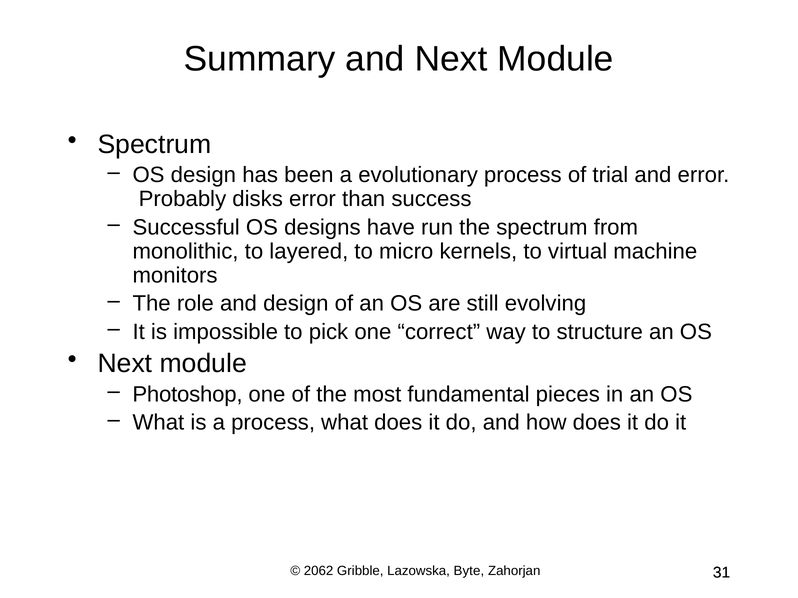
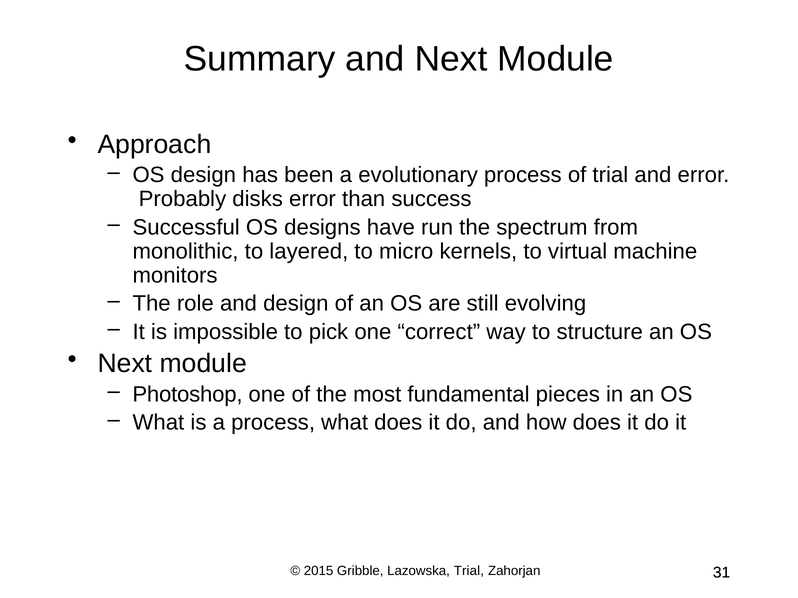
Spectrum: Spectrum -> Approach (154, 144)
2062: 2062 -> 2015 (319, 571)
Lazowska Byte: Byte -> Trial (469, 571)
